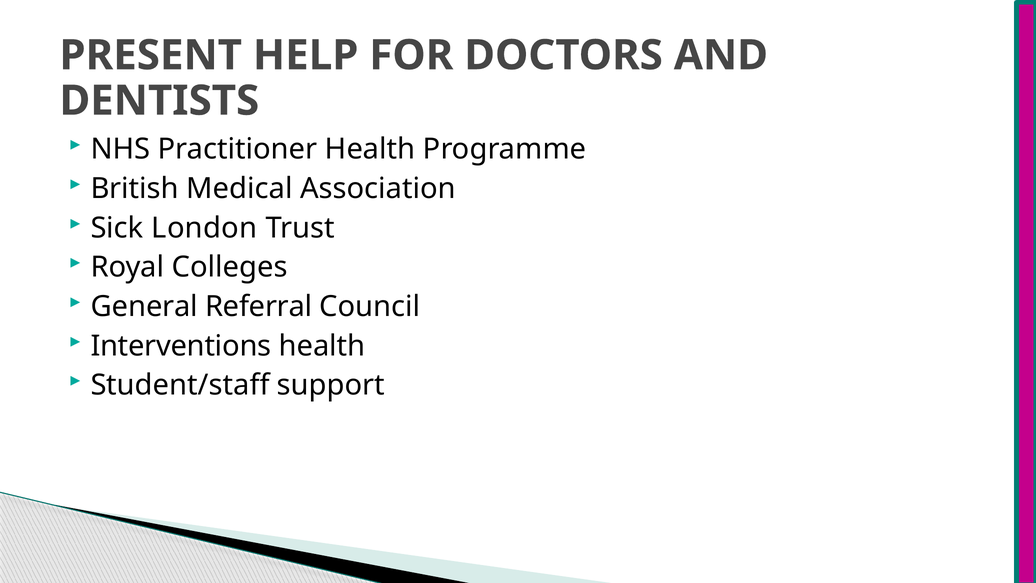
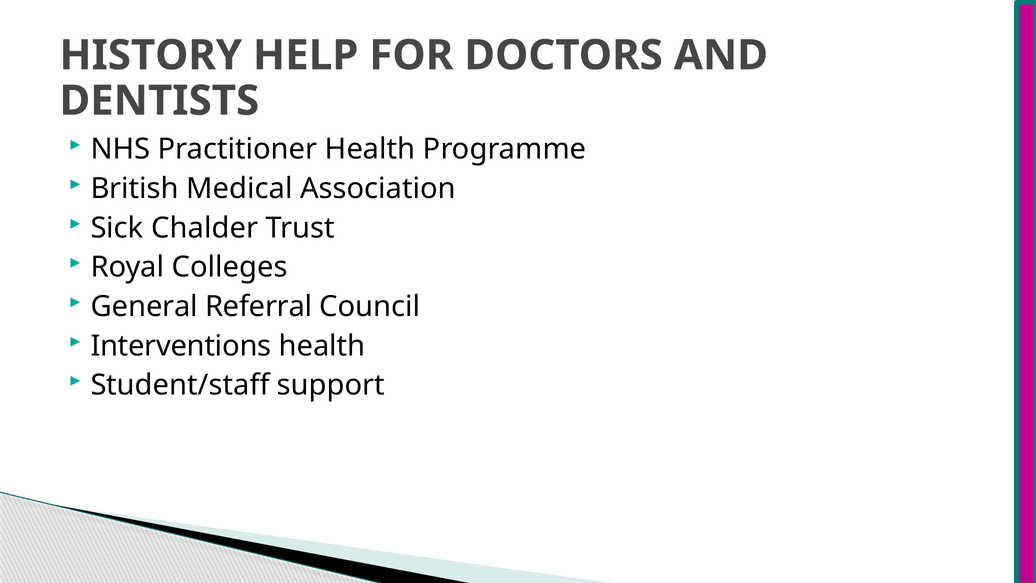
PRESENT: PRESENT -> HISTORY (151, 55)
London: London -> Chalder (205, 228)
